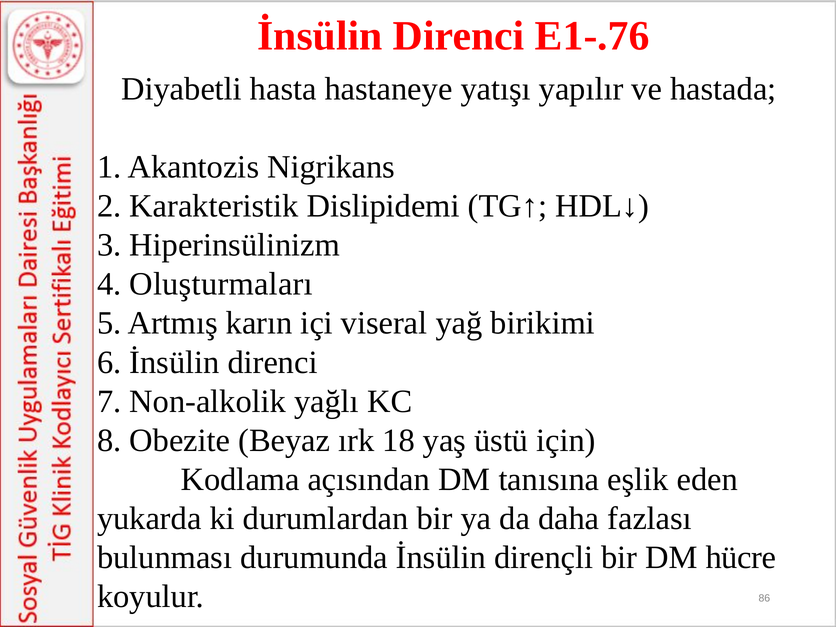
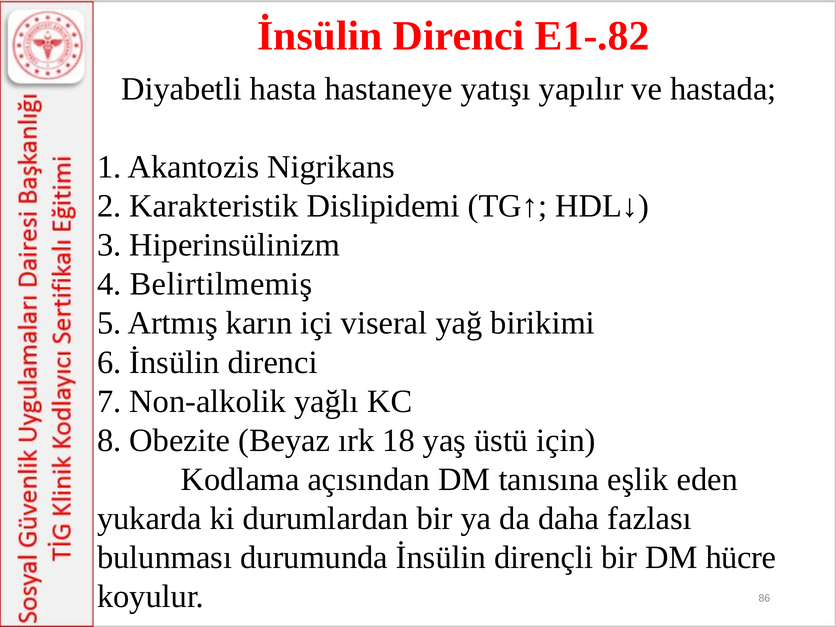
E1-.76: E1-.76 -> E1-.82 (592, 36)
Oluşturmaları: Oluşturmaları -> Belirtilmemiş (221, 284)
